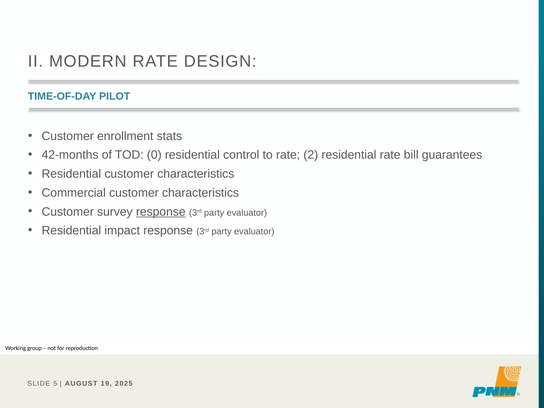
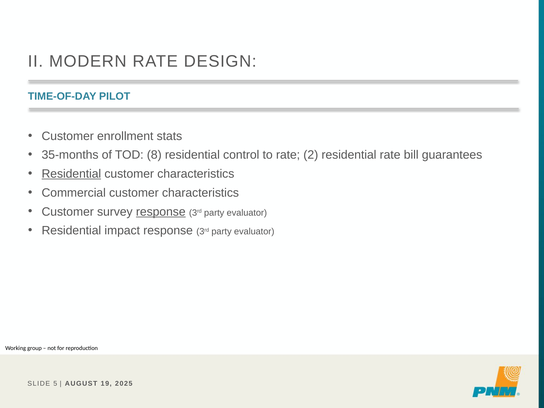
42-months: 42-months -> 35-months (70, 155)
0: 0 -> 8 (154, 155)
Residential underline: none -> present (71, 174)
